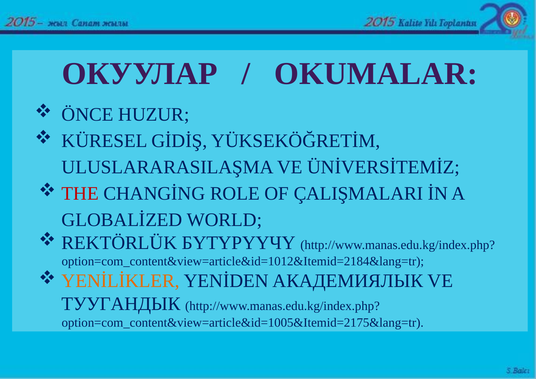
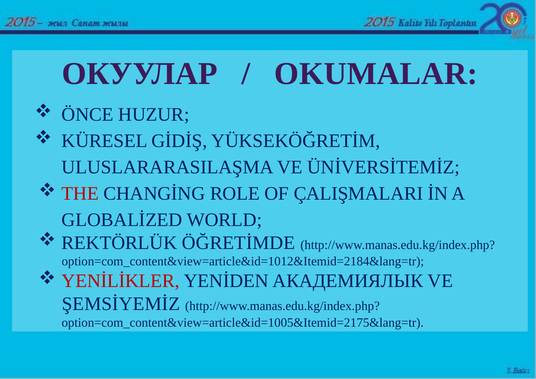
БҮТҮРҮҮЧҮ: БҮТҮРҮҮЧҮ -> ÖĞRETİMDE (239, 243)
YENİLİKLER colour: orange -> red (121, 281)
ТУУГАНДЫК: ТУУГАНДЫК -> ŞEMSİYEMİZ (121, 304)
